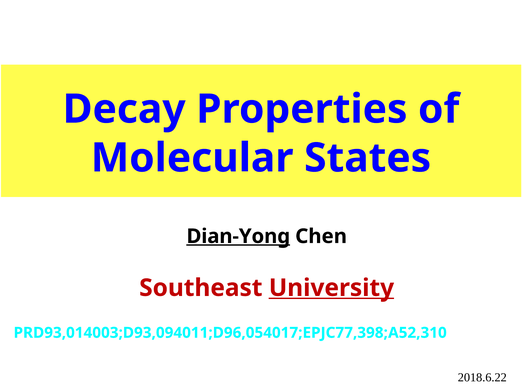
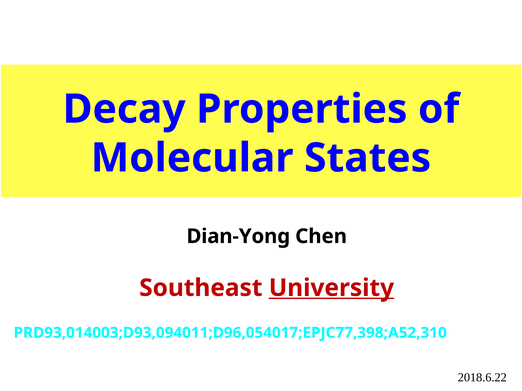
Dian-Yong underline: present -> none (238, 237)
